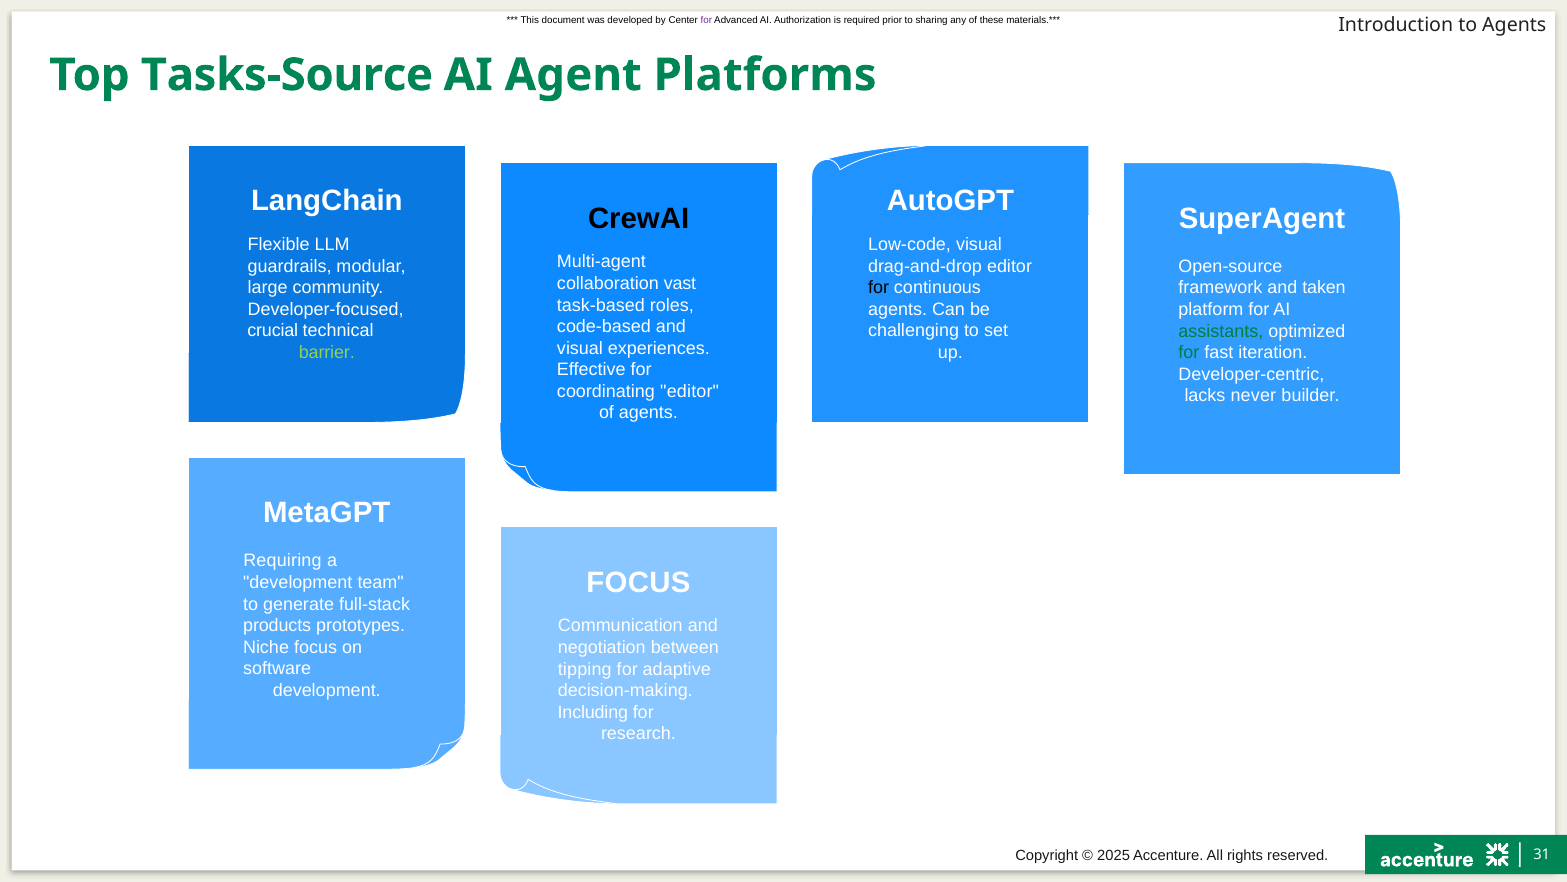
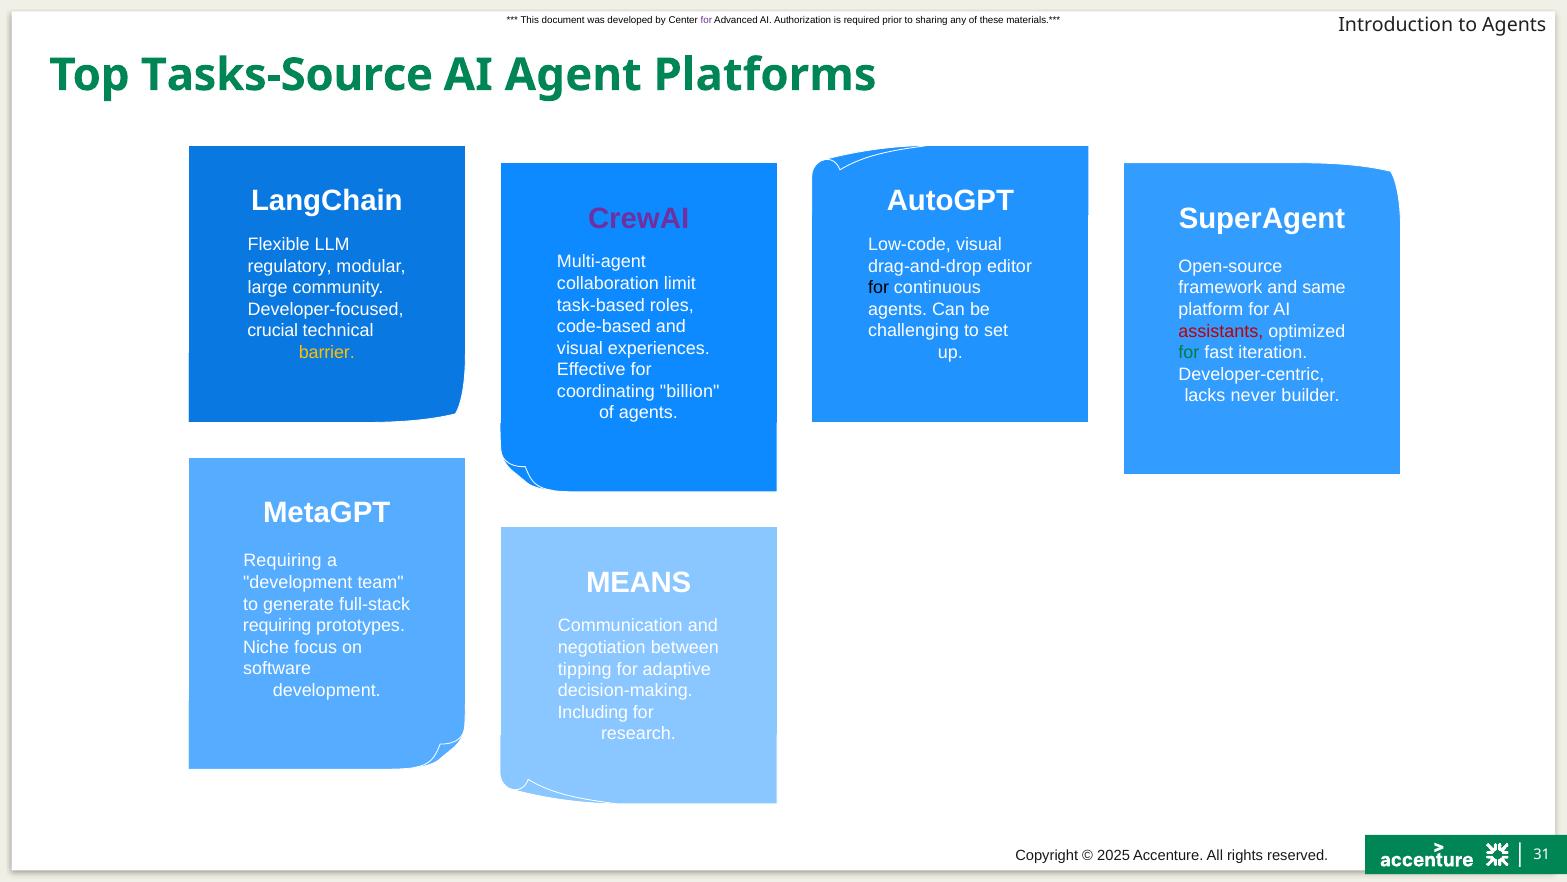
CrewAI colour: black -> purple (639, 218)
guardrails: guardrails -> regulatory (290, 266)
vast: vast -> limit (680, 283)
taken: taken -> same (1324, 288)
assistants colour: green -> red (1221, 331)
barrier colour: light green -> yellow (327, 352)
coordinating editor: editor -> billion (690, 391)
FOCUS: FOCUS -> MEANS (639, 582)
products: products -> requiring (277, 625)
